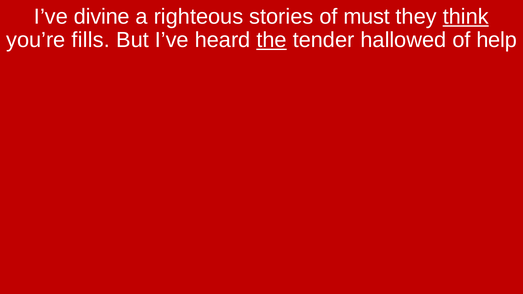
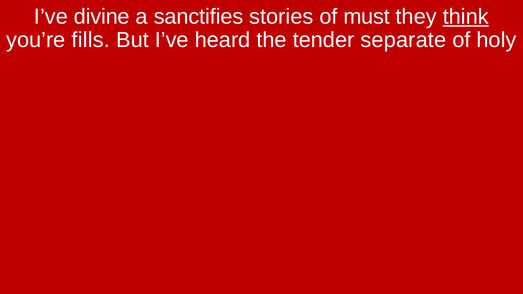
righteous: righteous -> sanctifies (199, 17)
the underline: present -> none (272, 40)
hallowed: hallowed -> separate (403, 40)
help: help -> holy (497, 40)
